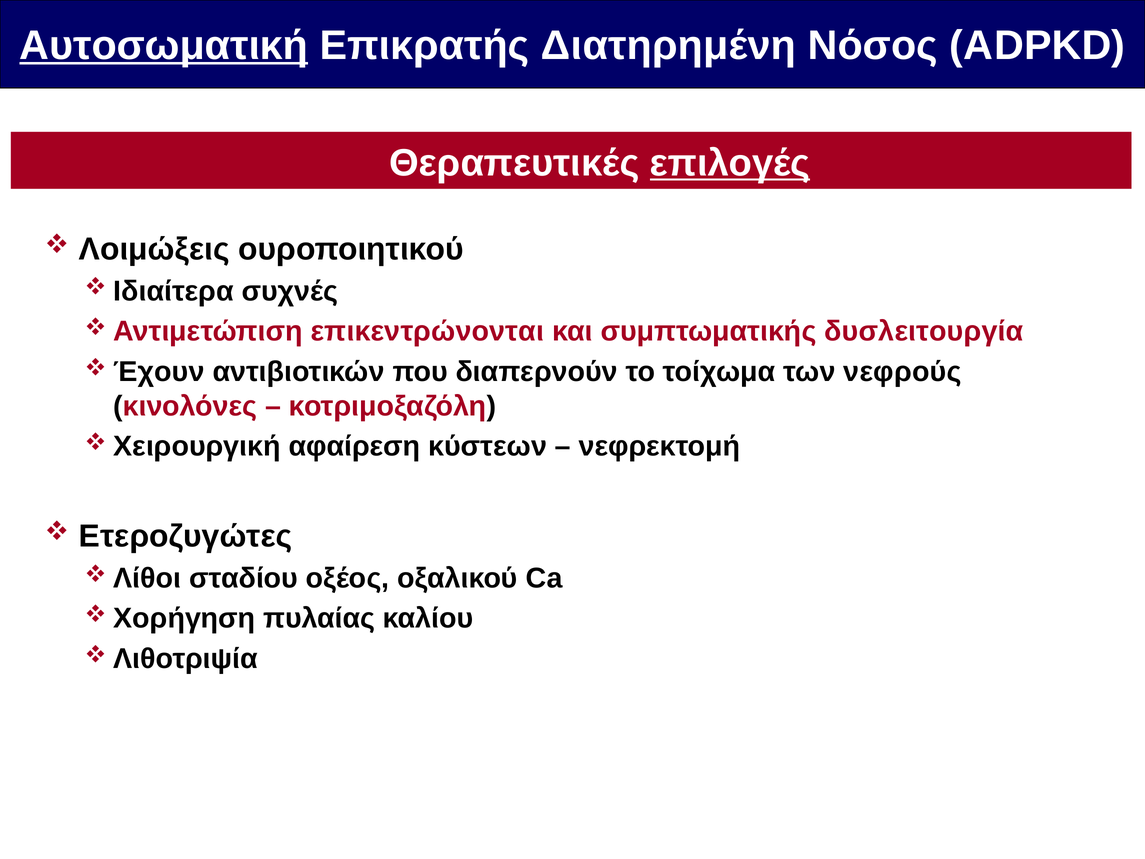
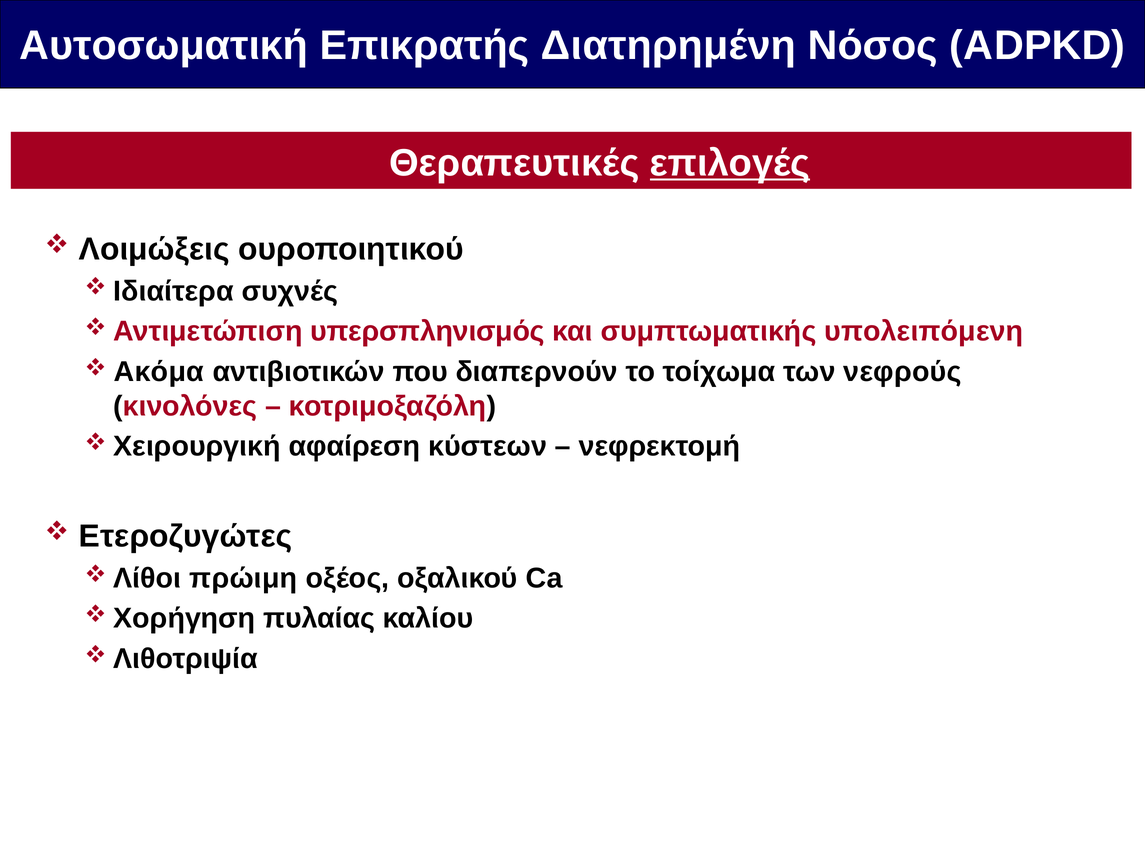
Αυτοσωματική underline: present -> none (164, 45)
επικεντρώνονται: επικεντρώνονται -> υπερσπληνισμός (428, 331)
δυσλειτουργία: δυσλειτουργία -> υπολειπόμενη (924, 331)
Έχουν: Έχουν -> Ακόμα (159, 372)
σταδίου: σταδίου -> πρώιμη (243, 578)
